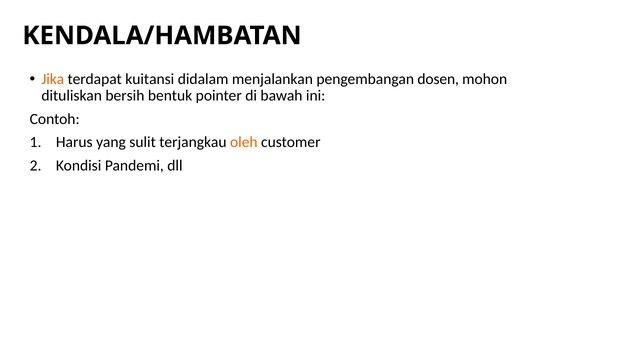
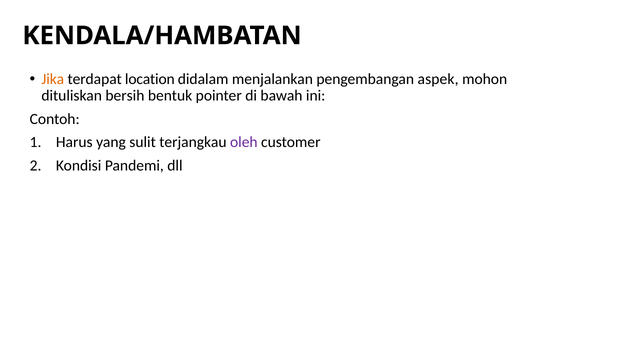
kuitansi: kuitansi -> location (150, 79)
dosen: dosen -> aspek (438, 79)
oleh colour: orange -> purple (244, 142)
